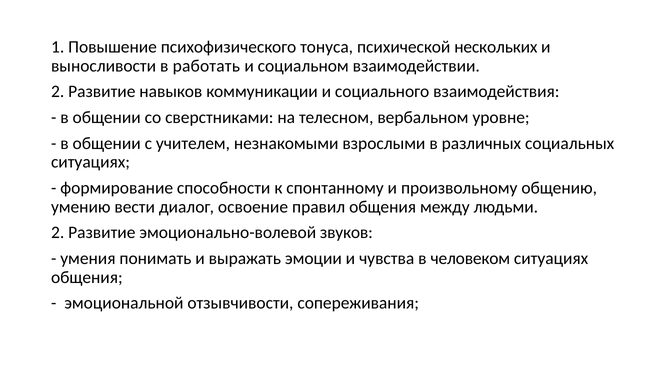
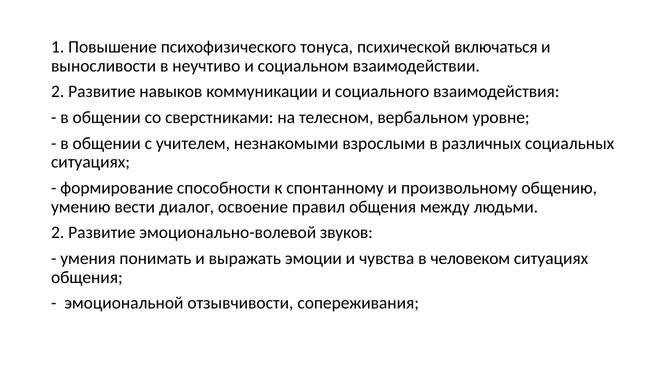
нескольких: нескольких -> включаться (496, 47)
работать: работать -> неучтиво (206, 66)
